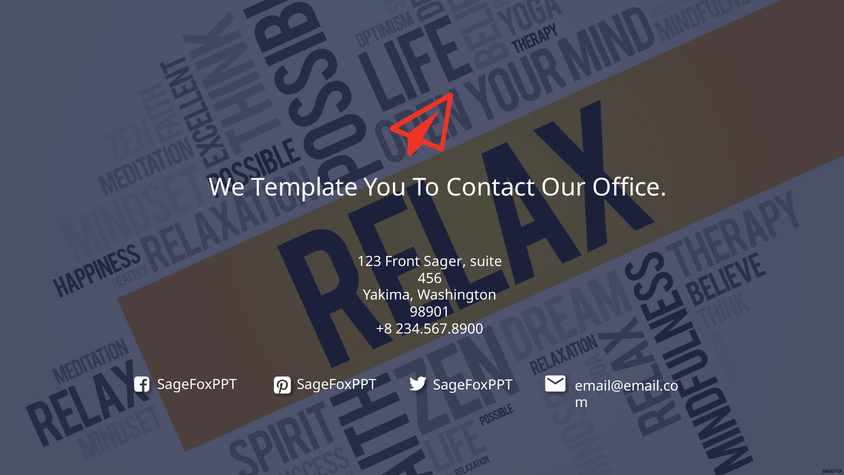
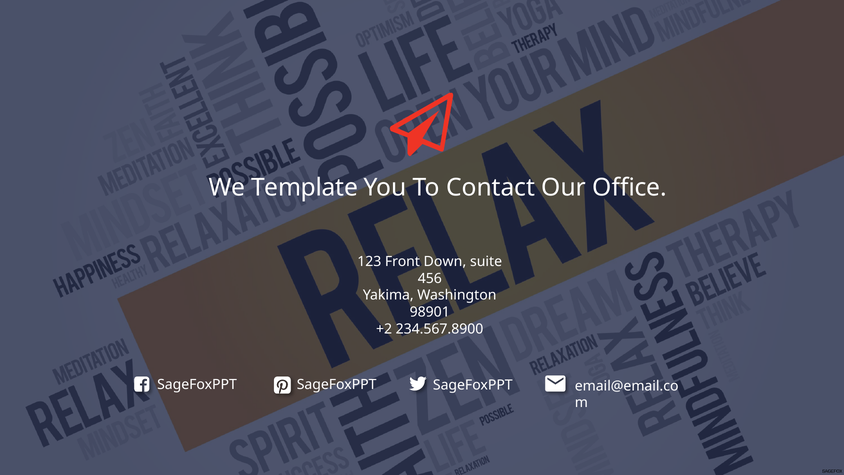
Sager: Sager -> Down (445, 261)
+8: +8 -> +2 (384, 329)
